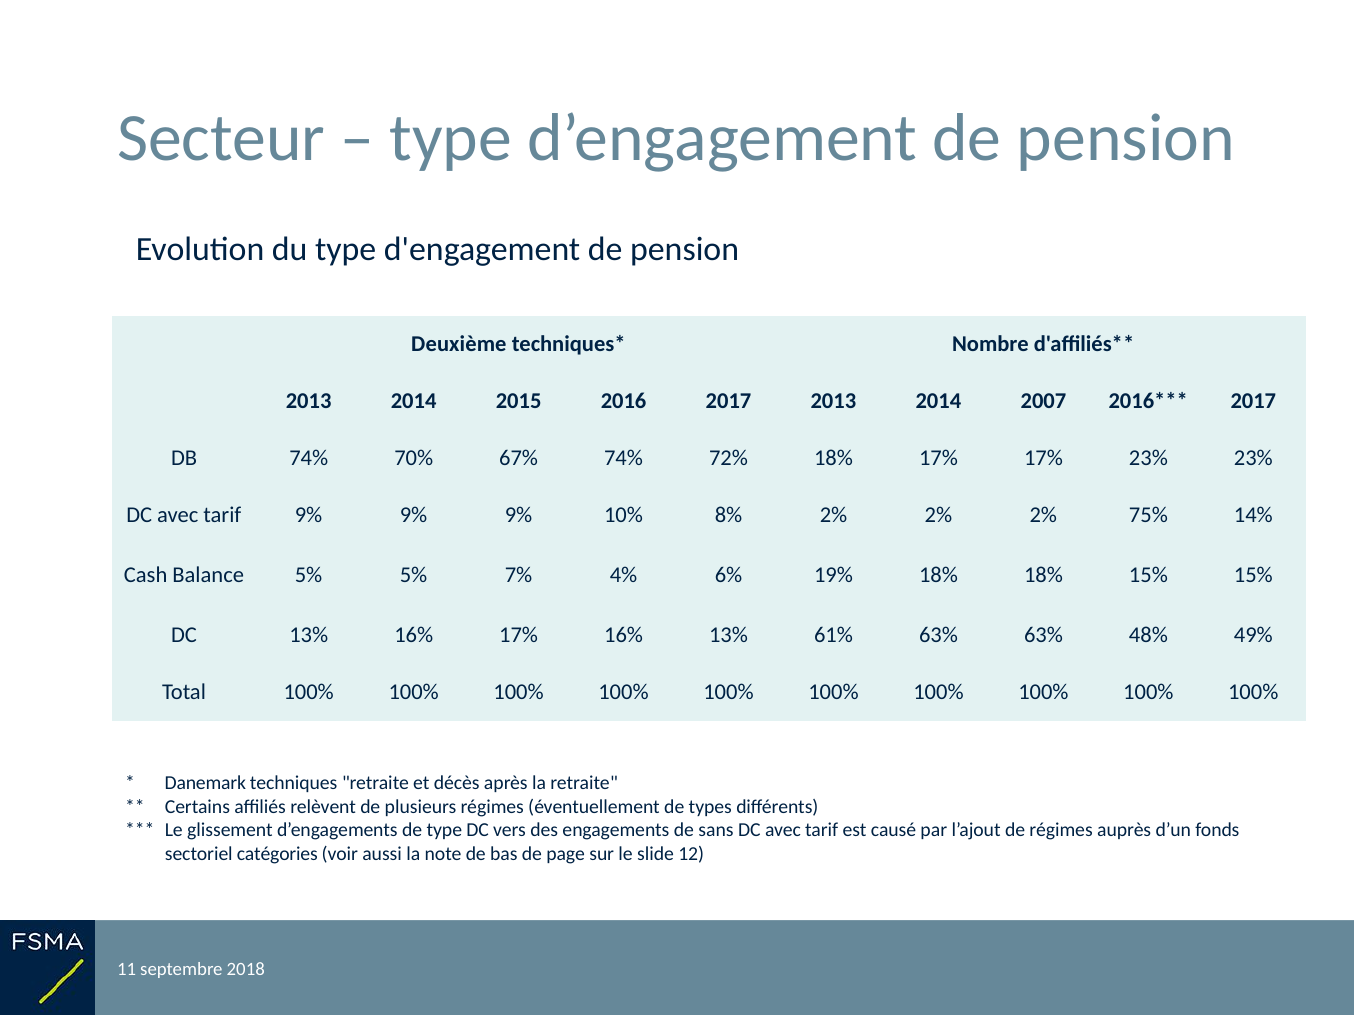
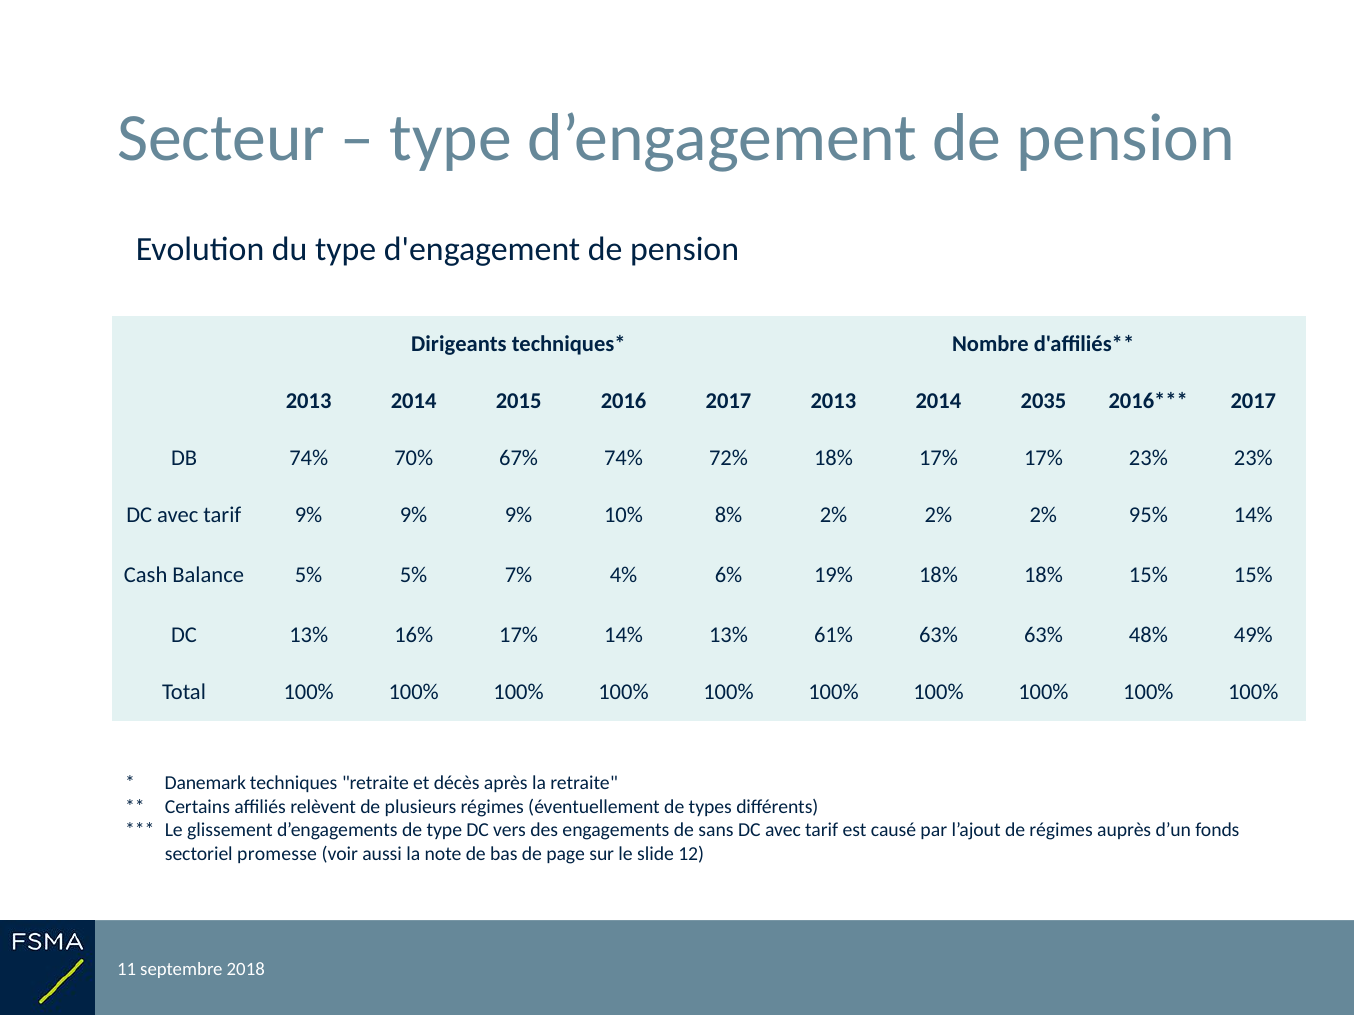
Deuxième: Deuxième -> Dirigeants (459, 344)
2007: 2007 -> 2035 (1043, 401)
75%: 75% -> 95% (1148, 515)
17% 16%: 16% -> 14% (624, 636)
catégories: catégories -> promesse (277, 855)
